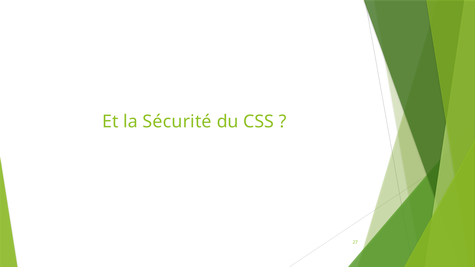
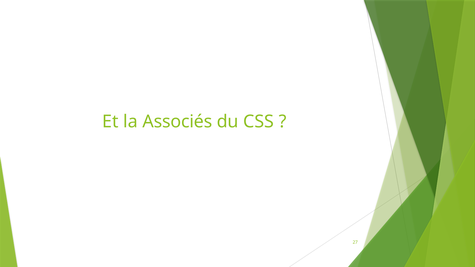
Sécurité: Sécurité -> Associés (177, 122)
